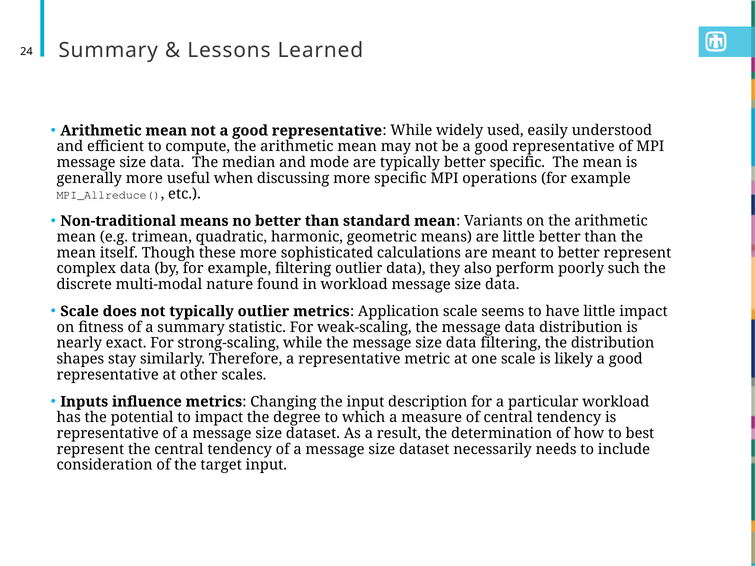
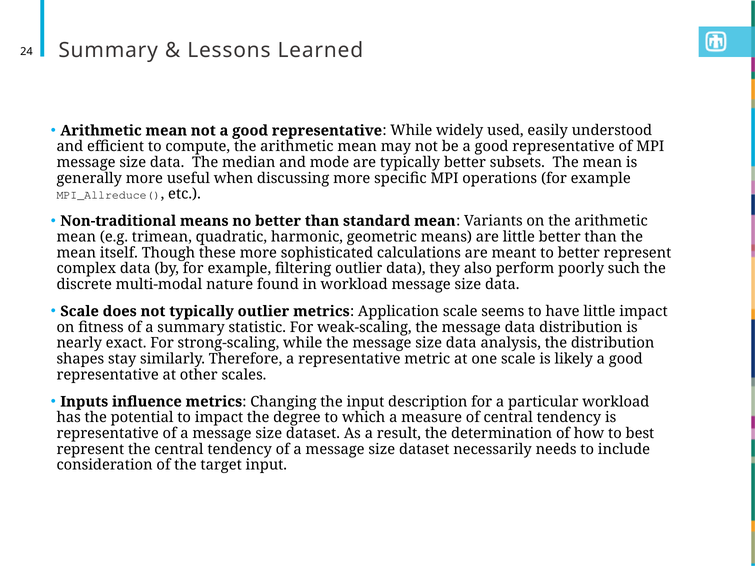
better specific: specific -> subsets (517, 162)
data filtering: filtering -> analysis (511, 343)
